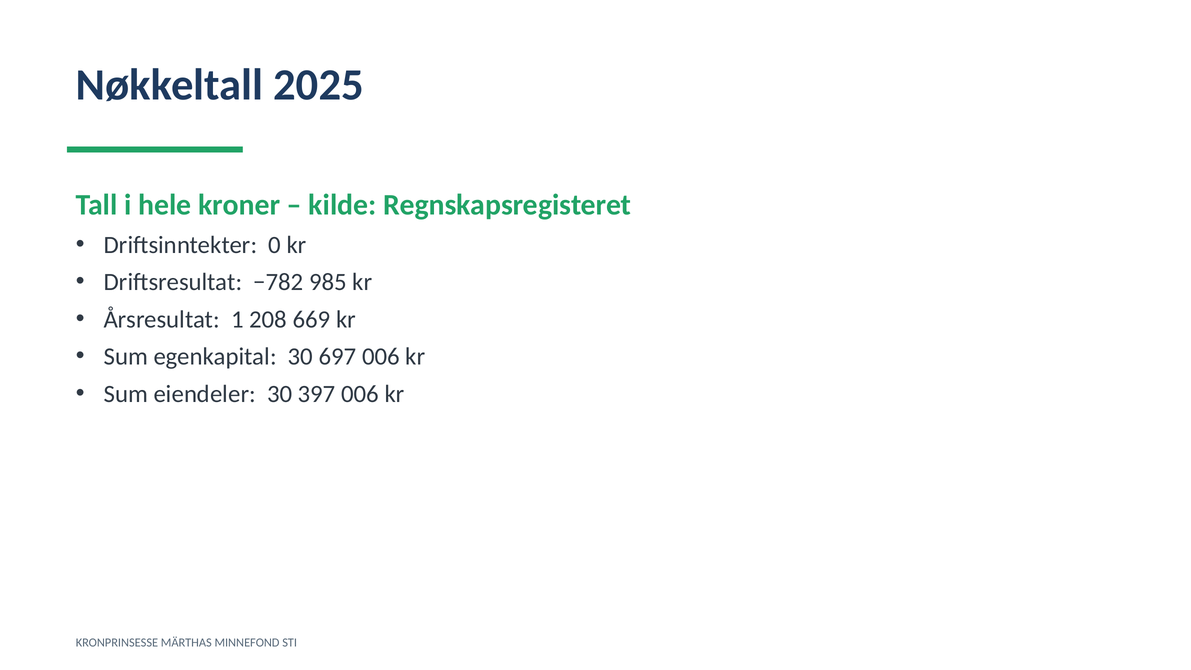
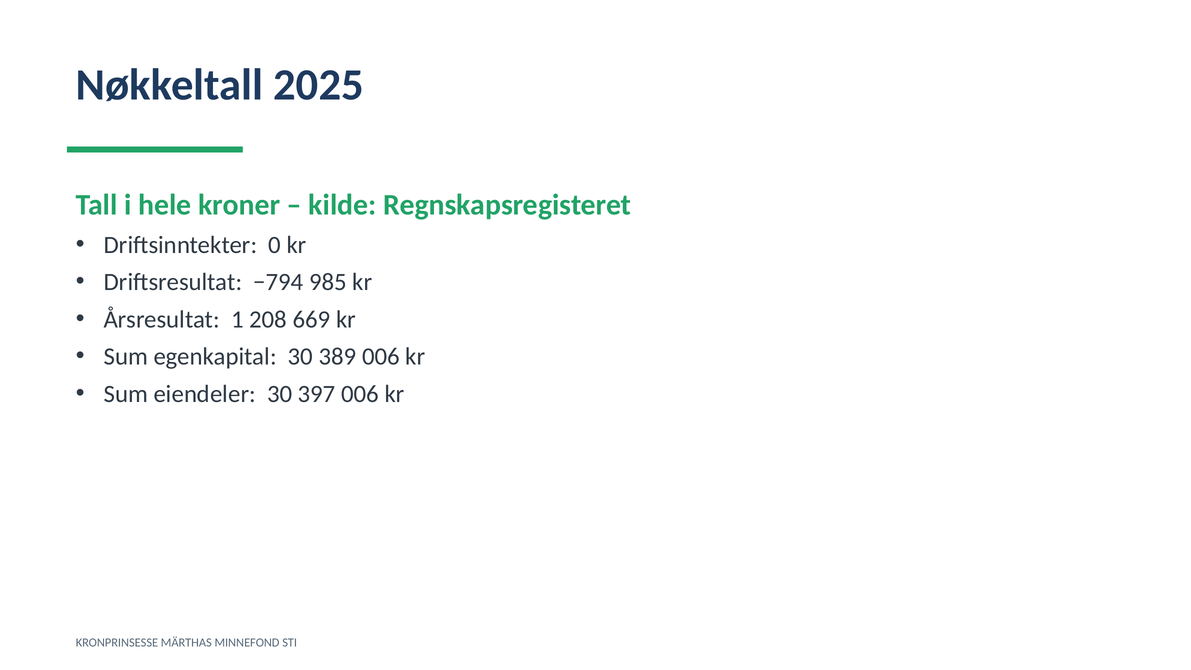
−782: −782 -> −794 (278, 282)
697: 697 -> 389 (337, 357)
